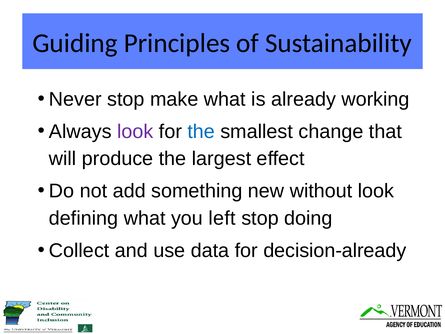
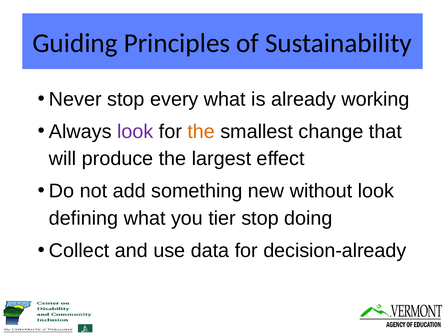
make: make -> every (174, 99)
the colour: blue -> orange (201, 131)
left: left -> tier (222, 218)
